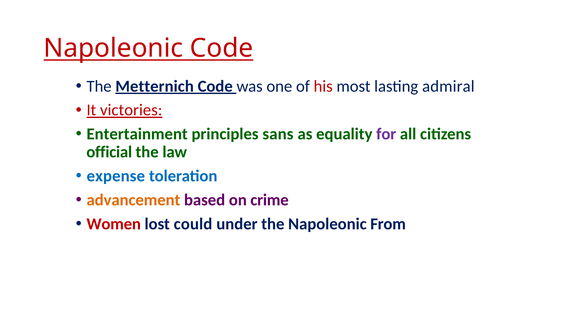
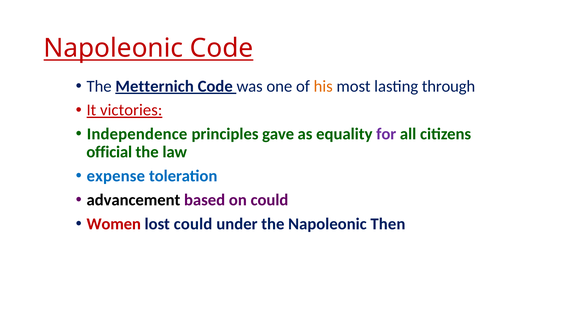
his colour: red -> orange (323, 86)
admiral: admiral -> through (449, 86)
Entertainment: Entertainment -> Independence (137, 134)
sans: sans -> gave (278, 134)
advancement colour: orange -> black (133, 200)
on crime: crime -> could (269, 200)
From: From -> Then (388, 224)
